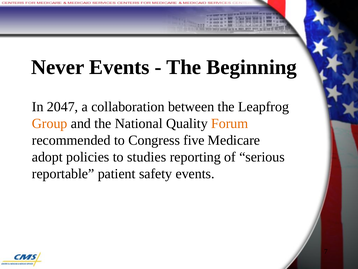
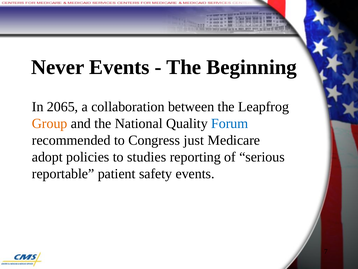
2047: 2047 -> 2065 (63, 107)
Forum colour: orange -> blue (230, 123)
five: five -> just (194, 140)
